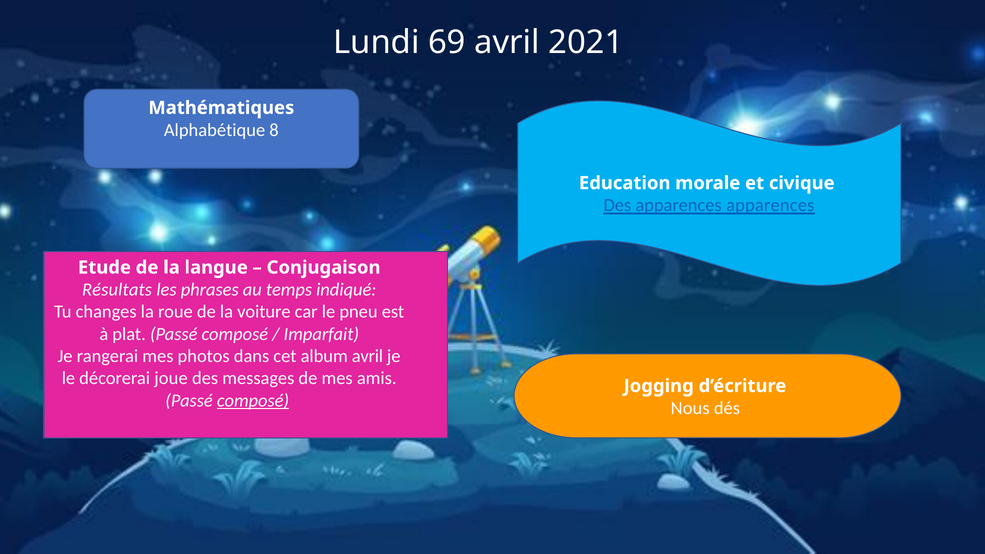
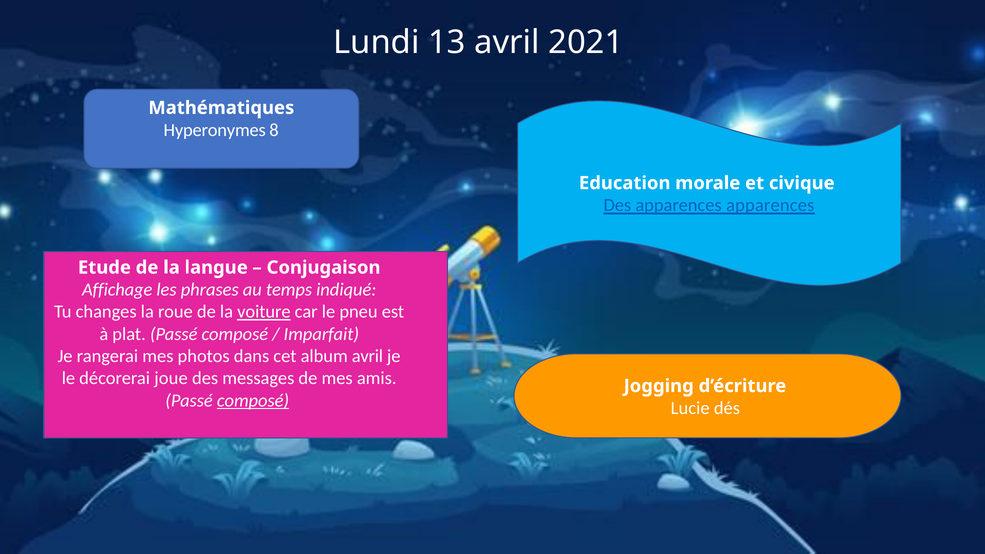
69: 69 -> 13 (447, 42)
Alphabétique: Alphabétique -> Hyperonymes (215, 130)
Résultats: Résultats -> Affichage (117, 290)
voiture underline: none -> present (264, 312)
Nous: Nous -> Lucie (690, 408)
